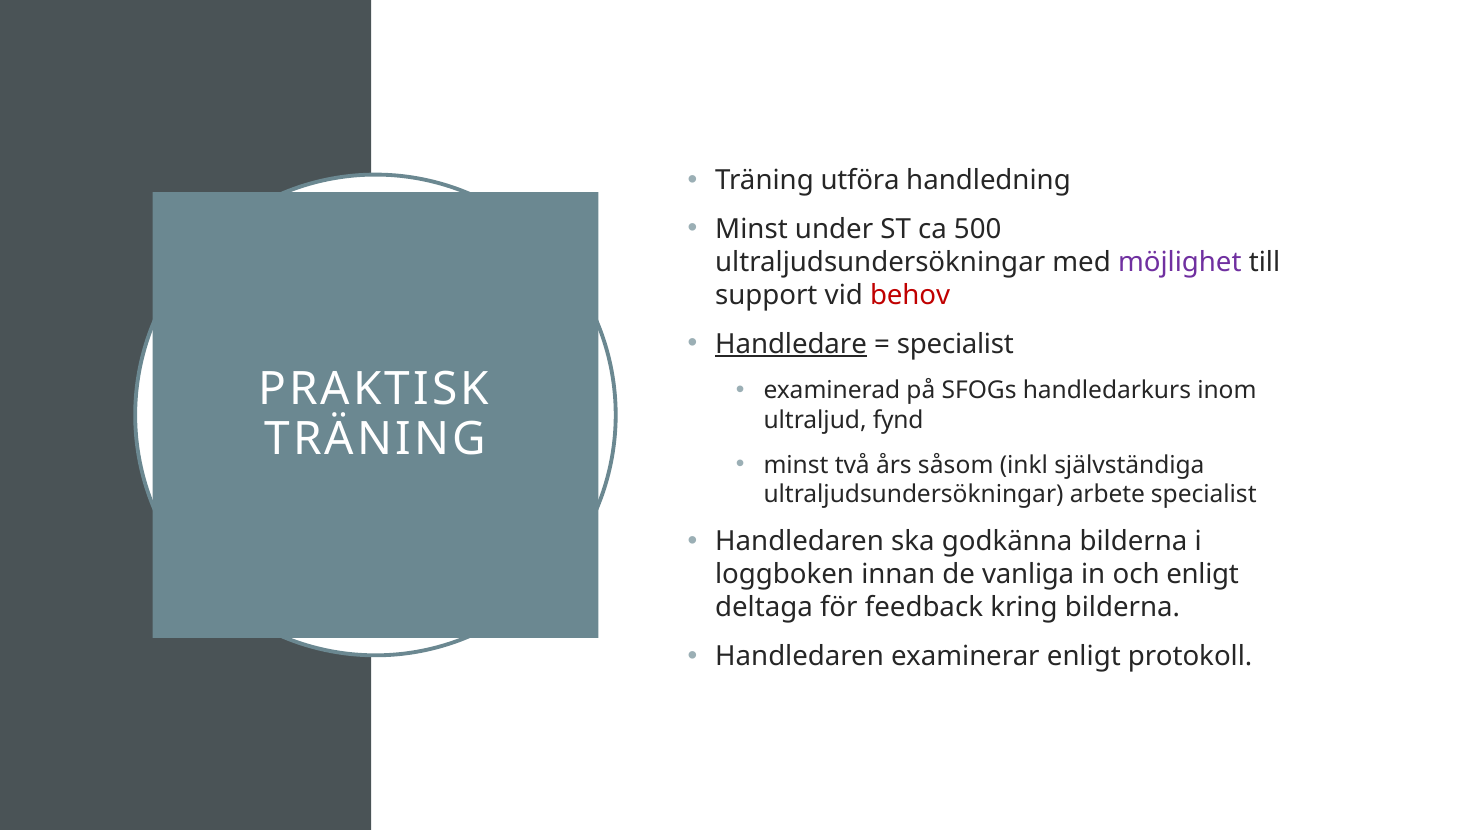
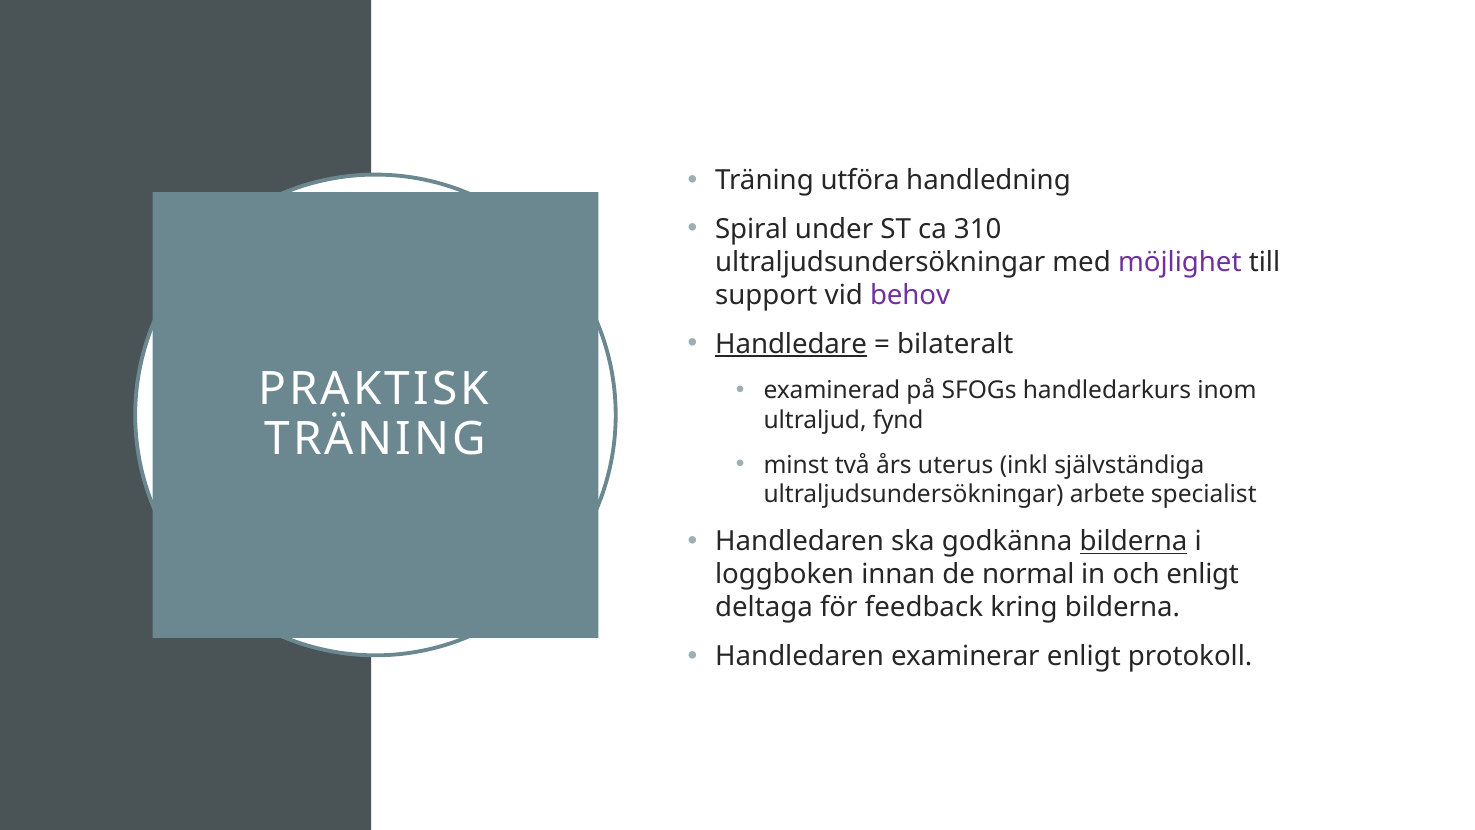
Minst: Minst -> Spiral (752, 229)
500: 500 -> 310 (978, 229)
behov colour: red -> purple (910, 296)
specialist: specialist -> bilateralt (955, 344)
såsom: såsom -> uterus (956, 465)
bilderna underline: none -> present (1134, 541)
vanliga: vanliga -> normal (1028, 574)
